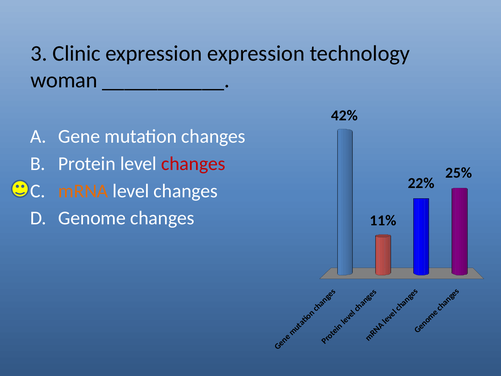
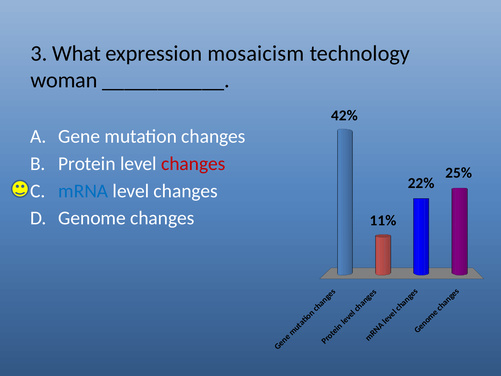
Clinic: Clinic -> What (77, 54)
expression expression: expression -> mosaicism (256, 54)
mRNA colour: orange -> blue (83, 191)
